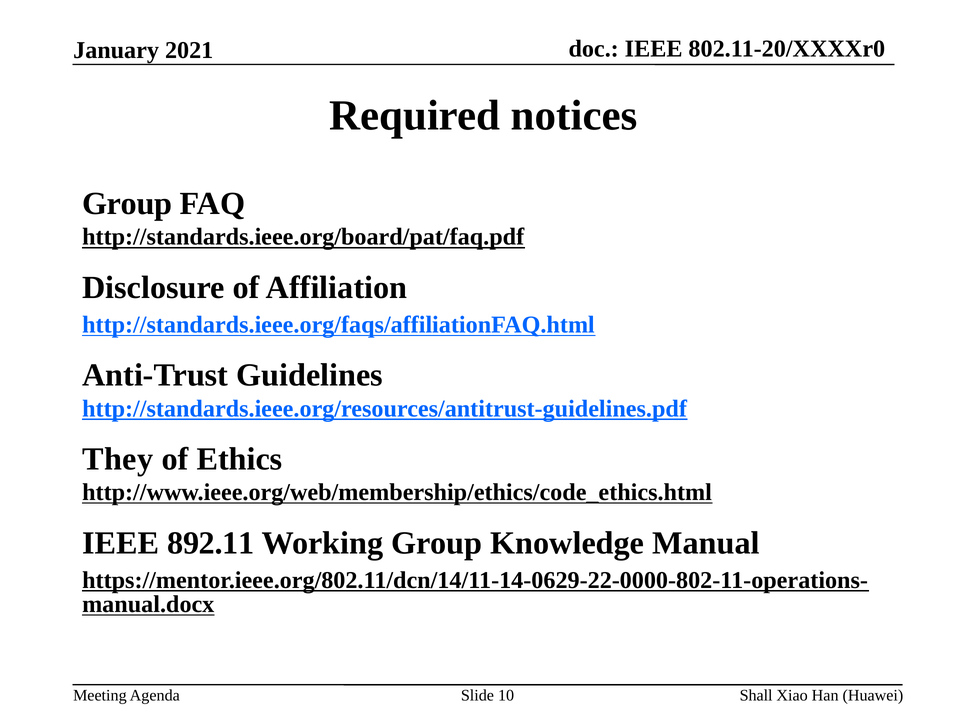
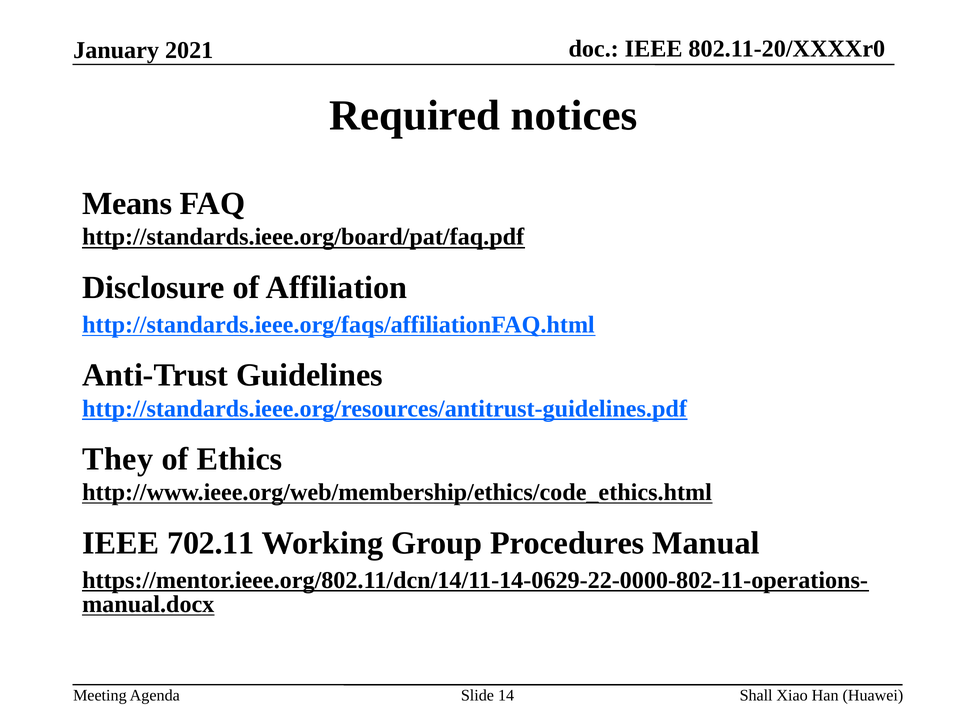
Group: Group -> Means (127, 204)
892.11: 892.11 -> 702.11 (211, 543)
Knowledge: Knowledge -> Procedures (567, 543)
10: 10 -> 14 (506, 696)
